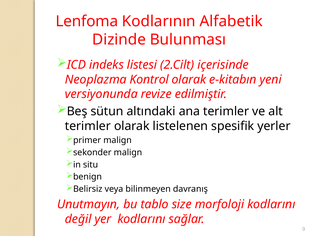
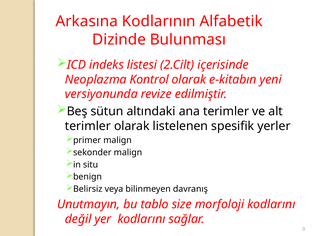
Lenfoma: Lenfoma -> Arkasına (87, 21)
